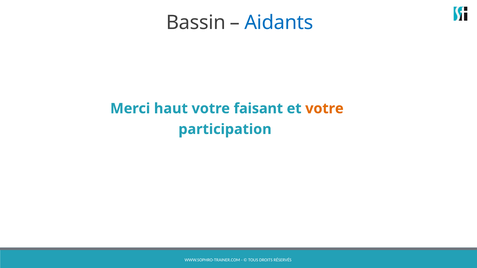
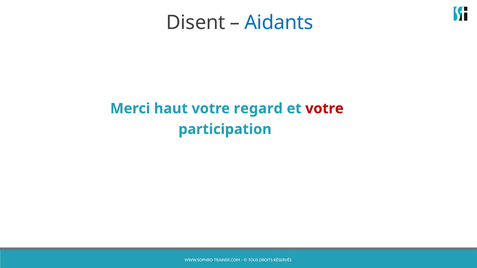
Bassin: Bassin -> Disent (196, 23)
faisant: faisant -> regard (258, 109)
votre colour: orange -> red (324, 109)
